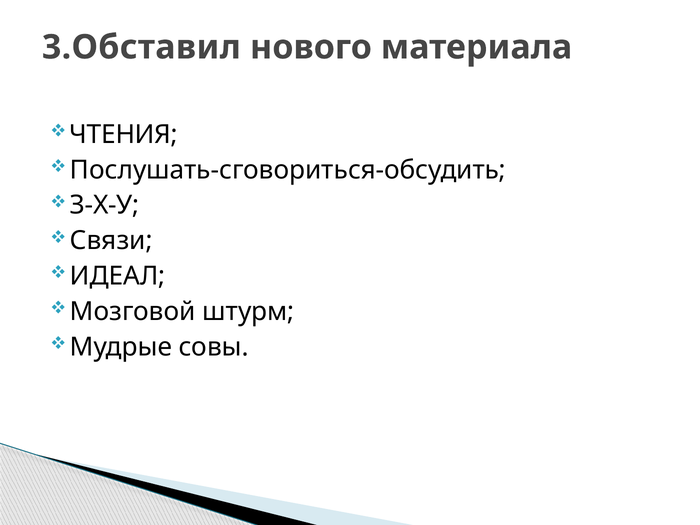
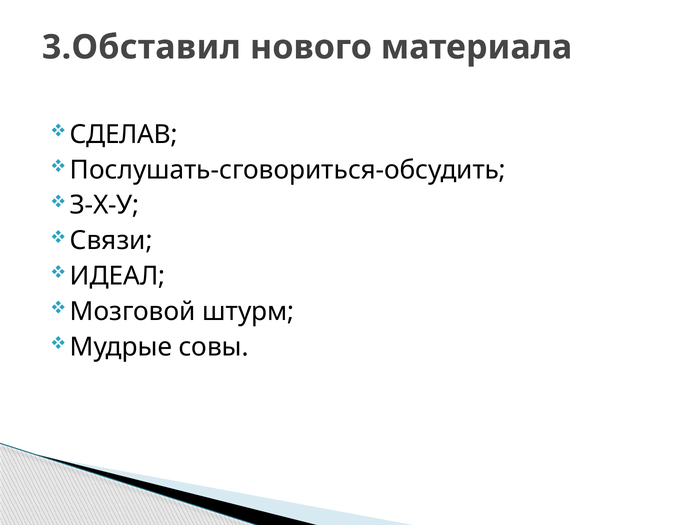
ЧТЕНИЯ: ЧТЕНИЯ -> СДЕЛАВ (124, 134)
